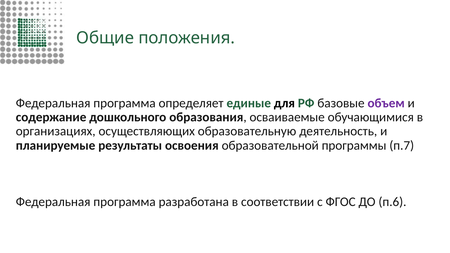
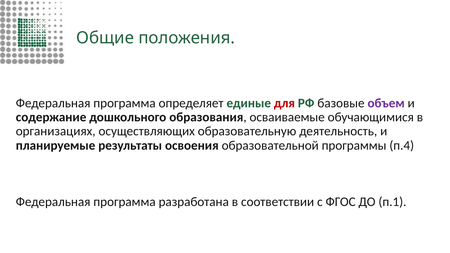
для colour: black -> red (284, 103)
п.7: п.7 -> п.4 (402, 146)
п.6: п.6 -> п.1 (392, 202)
